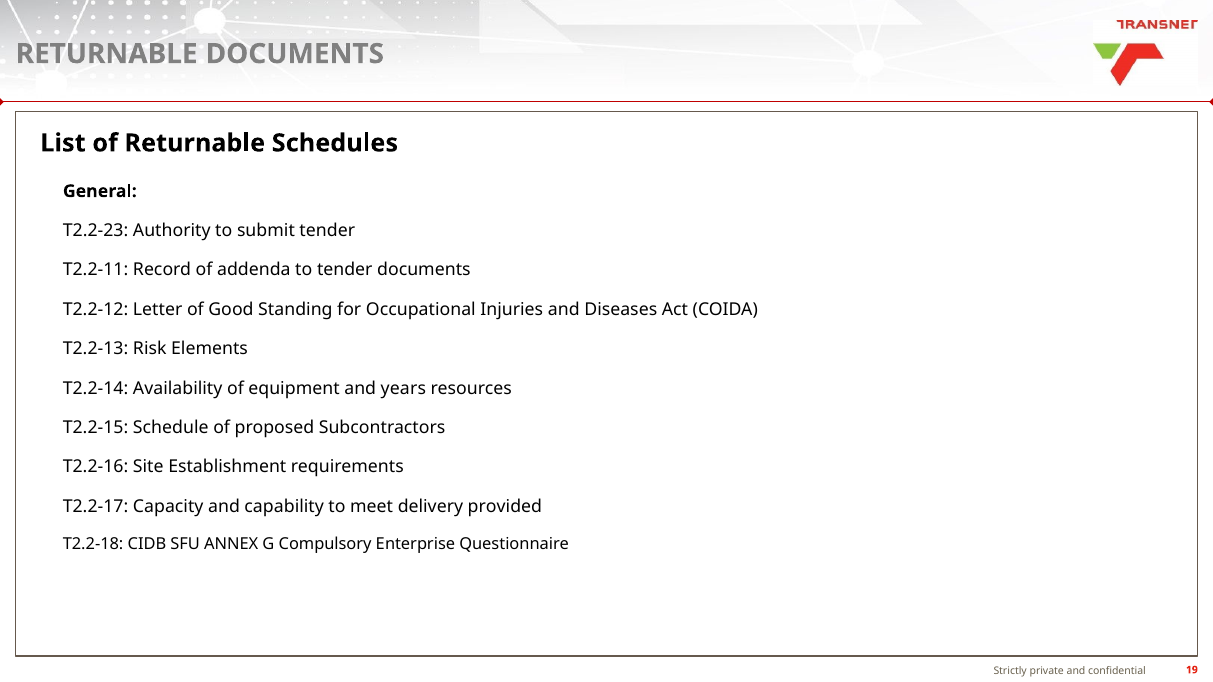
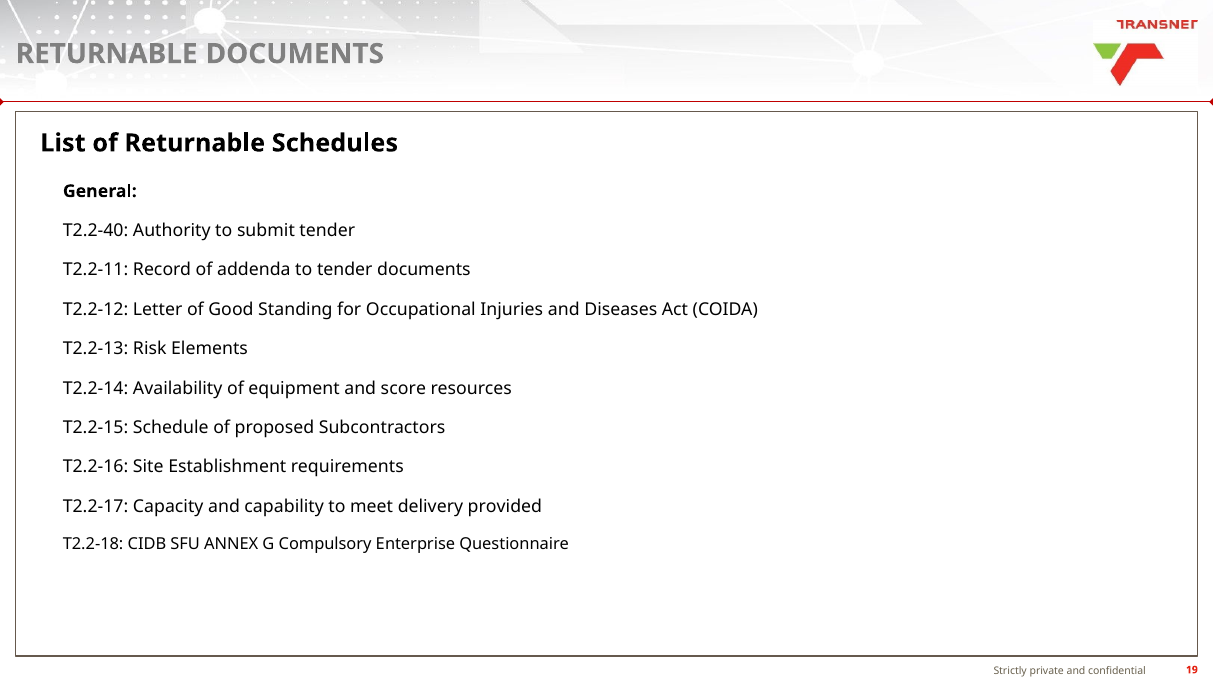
T2.2-23: T2.2-23 -> T2.2-40 (96, 231)
years: years -> score (403, 388)
